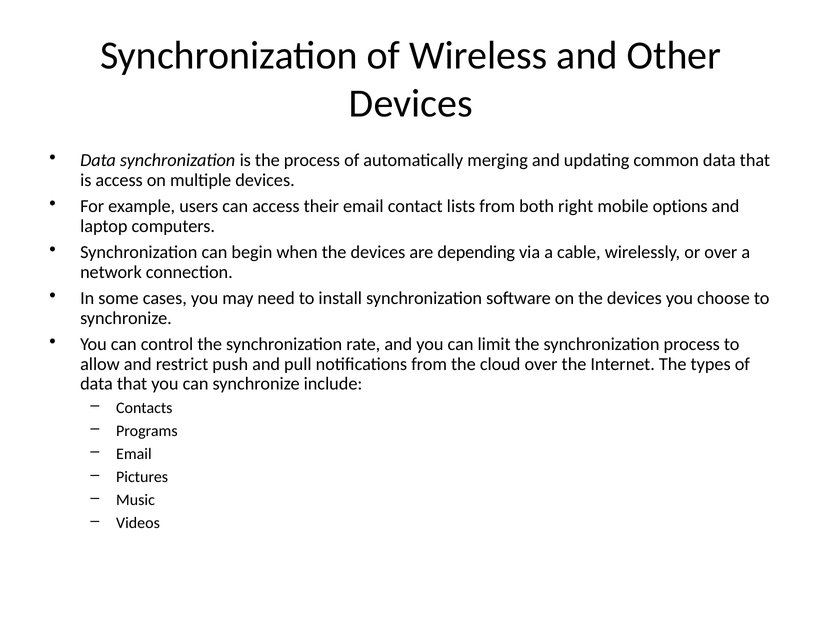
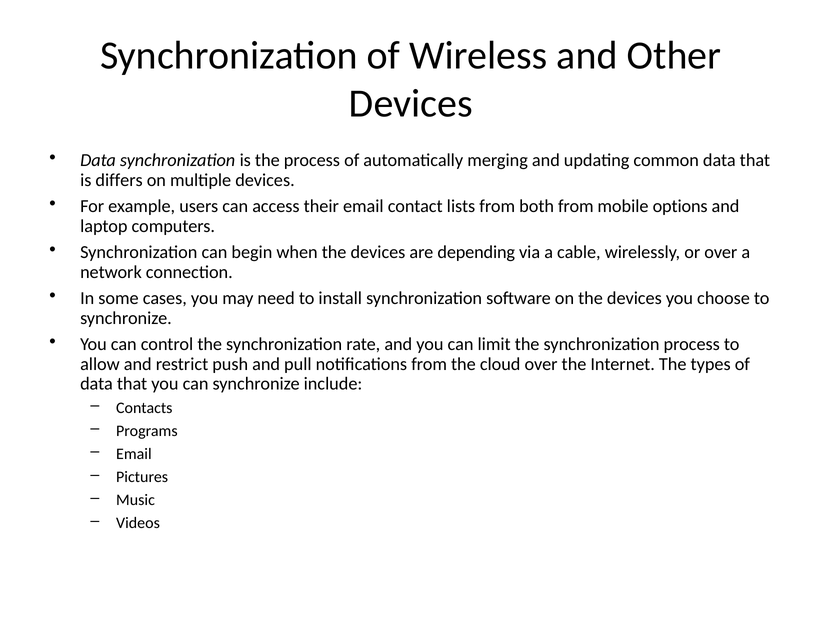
is access: access -> differs (119, 180)
both right: right -> from (576, 206)
